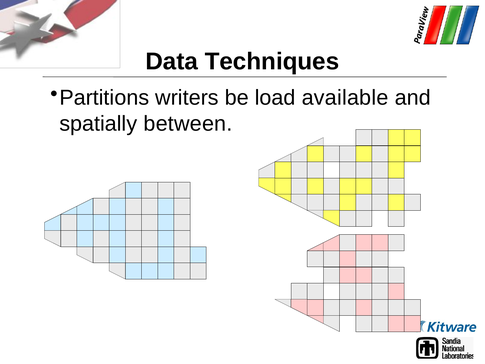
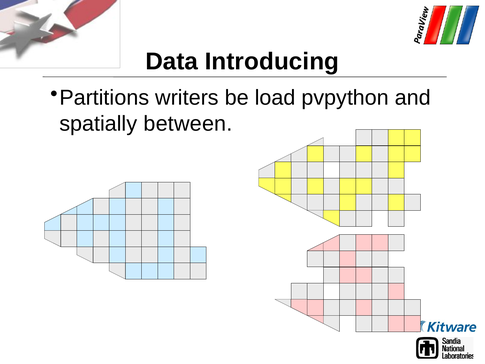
Techniques: Techniques -> Introducing (272, 62)
available: available -> pvpython (345, 98)
